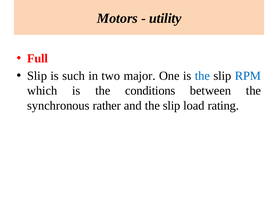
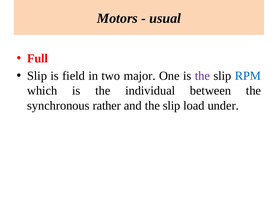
utility: utility -> usual (165, 18)
such: such -> field (74, 76)
the colour: blue -> purple (202, 76)
conditions: conditions -> individual (150, 90)
rating: rating -> under (223, 105)
